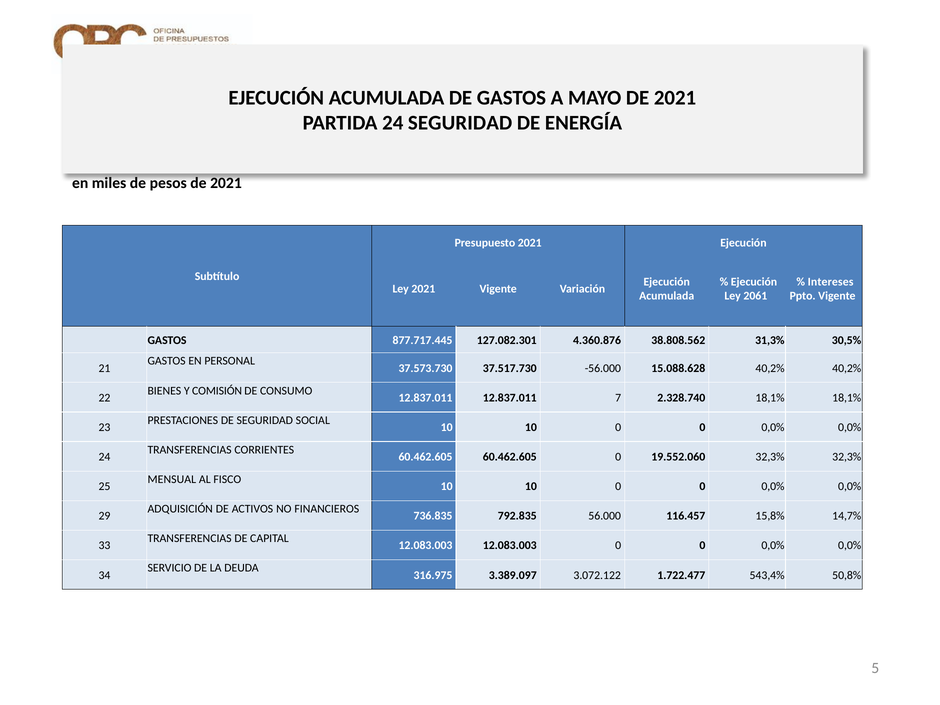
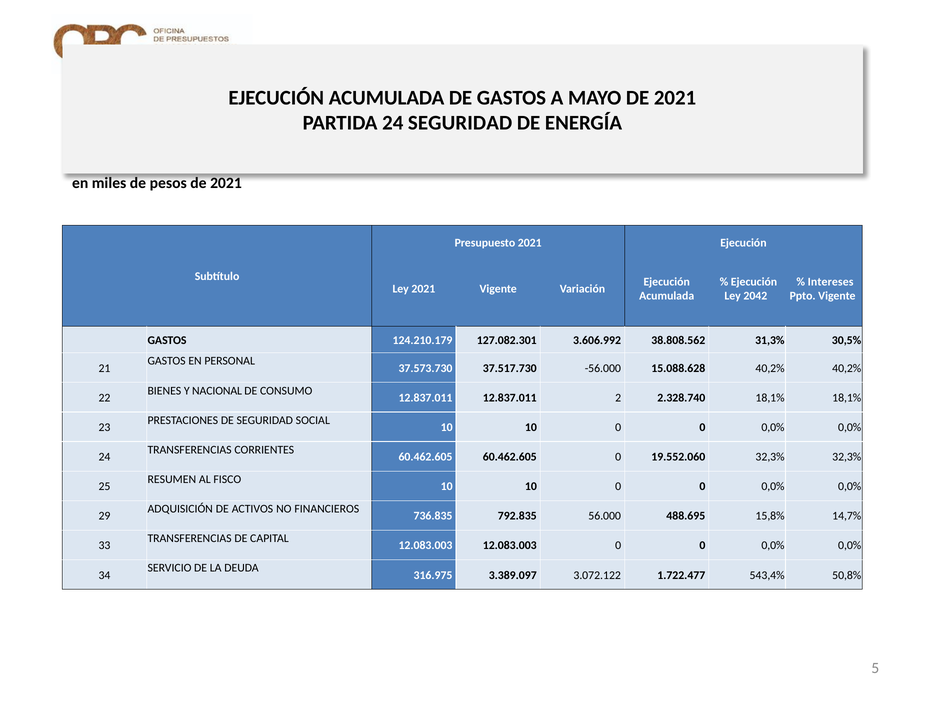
2061: 2061 -> 2042 (755, 296)
877.717.445: 877.717.445 -> 124.210.179 (422, 340)
4.360.876: 4.360.876 -> 3.606.992 (597, 340)
COMISIÓN: COMISIÓN -> NACIONAL (217, 391)
7: 7 -> 2 (618, 398)
MENSUAL: MENSUAL -> RESUMEN (172, 479)
116.457: 116.457 -> 488.695 (686, 516)
